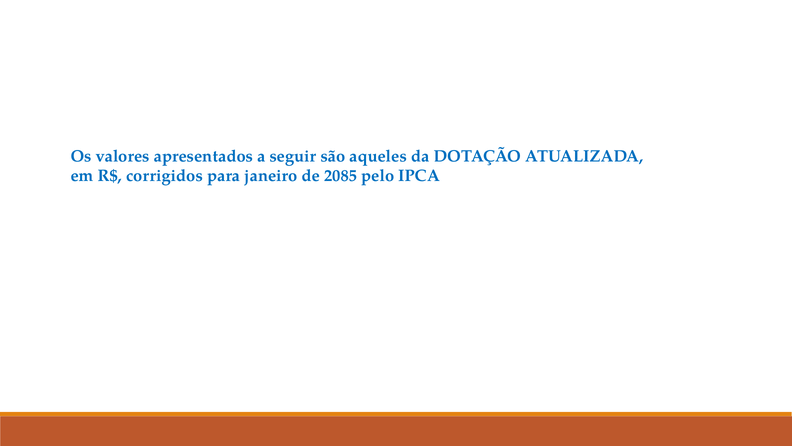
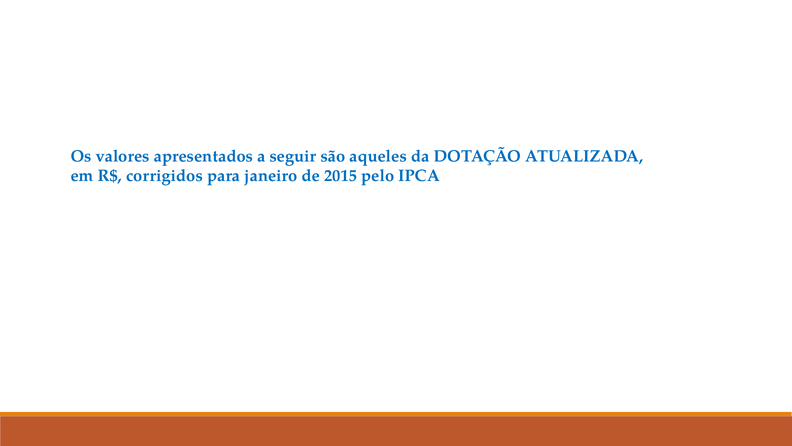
2085: 2085 -> 2015 (341, 176)
